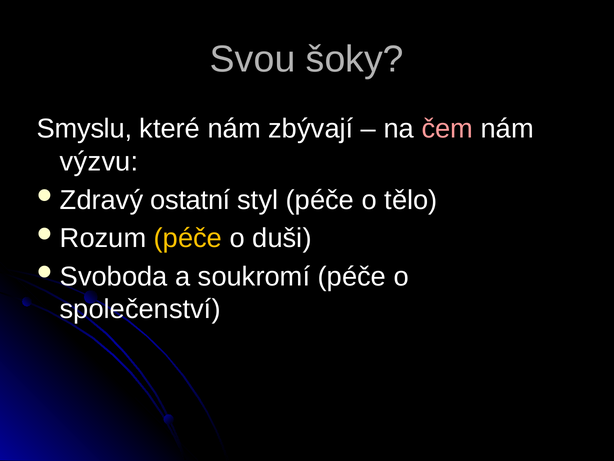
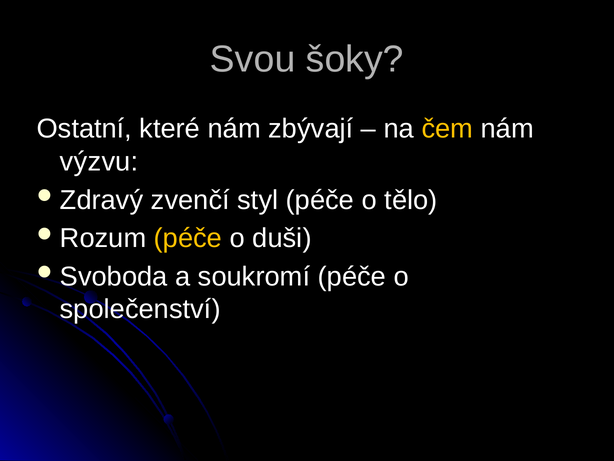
Smyslu: Smyslu -> Ostatní (84, 129)
čem colour: pink -> yellow (447, 129)
ostatní: ostatní -> zvenčí (190, 200)
